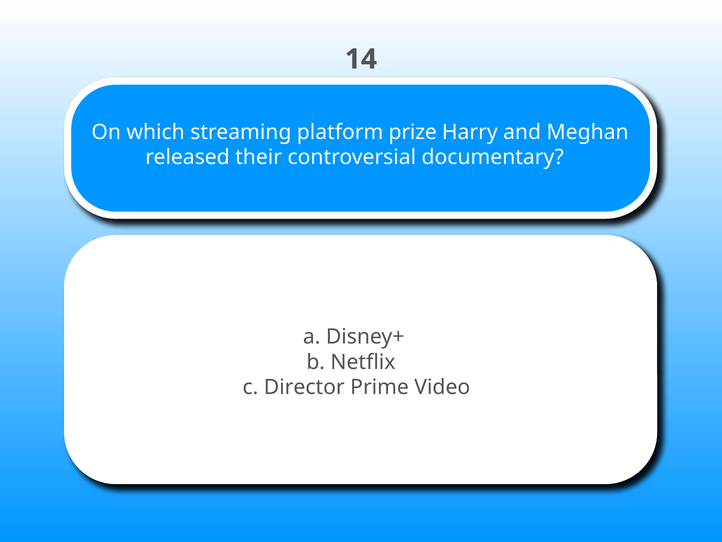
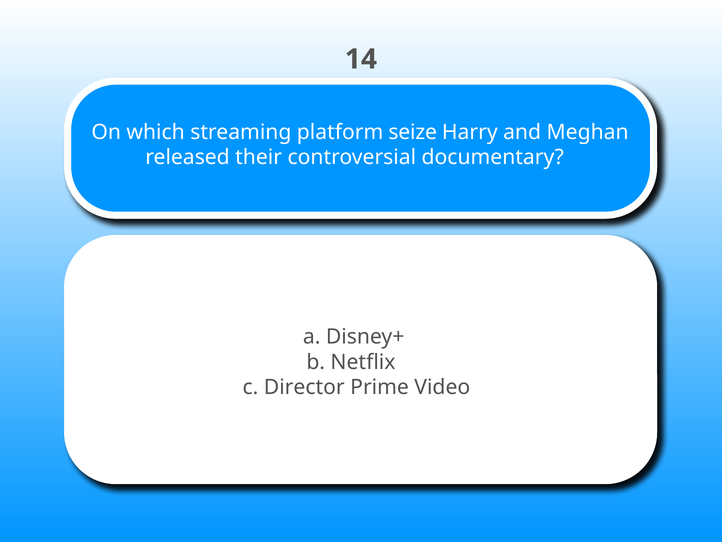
prize: prize -> seize (413, 132)
